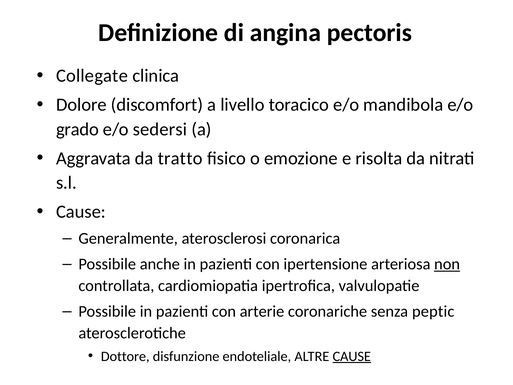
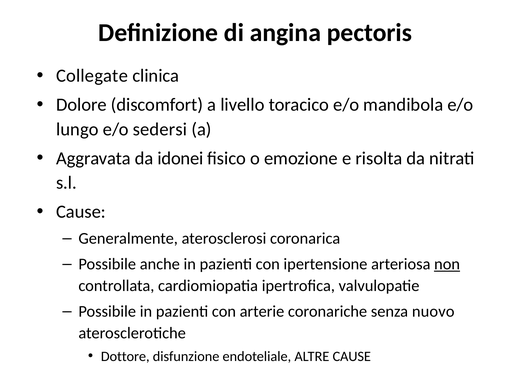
grado: grado -> lungo (77, 129)
tratto: tratto -> idonei (180, 158)
peptic: peptic -> nuovo (433, 311)
CAUSE underline: present -> none (352, 356)
